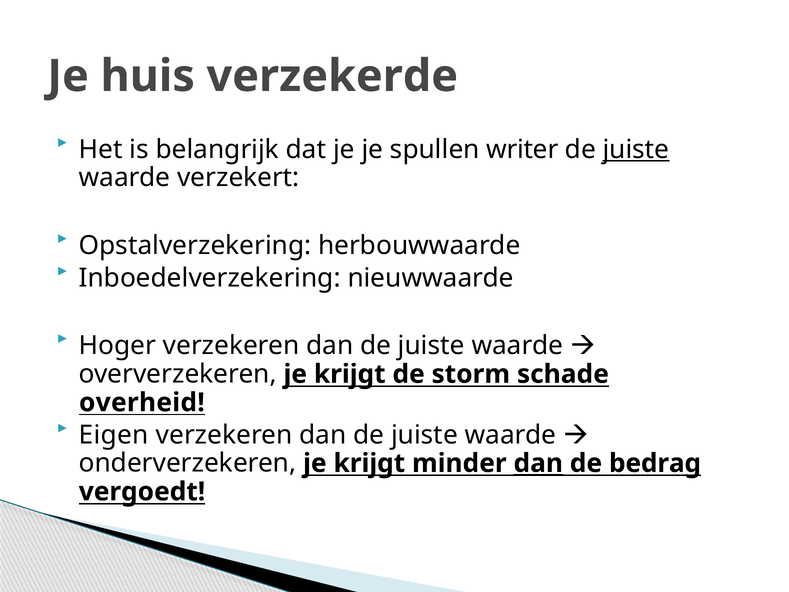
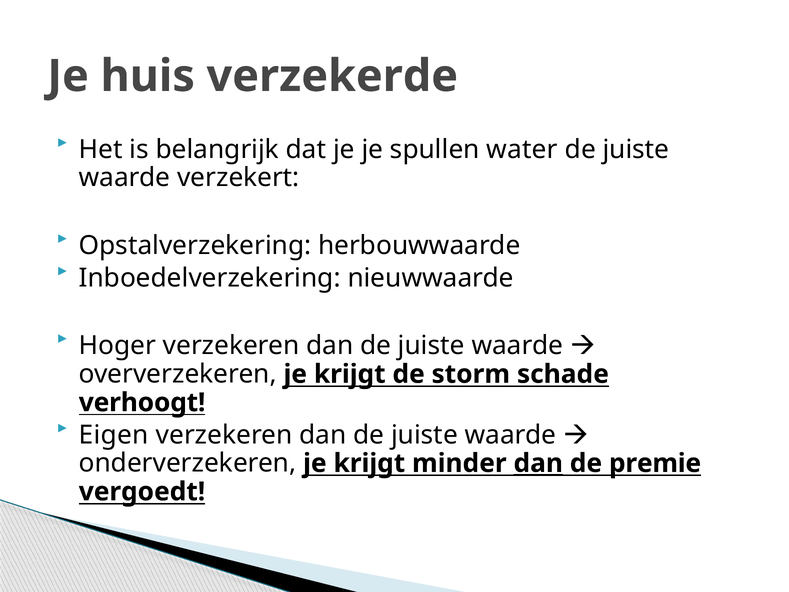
writer: writer -> water (522, 149)
juiste underline: present -> none (636, 149)
overheid: overheid -> verhoogt (142, 402)
bedrag: bedrag -> premie (655, 463)
